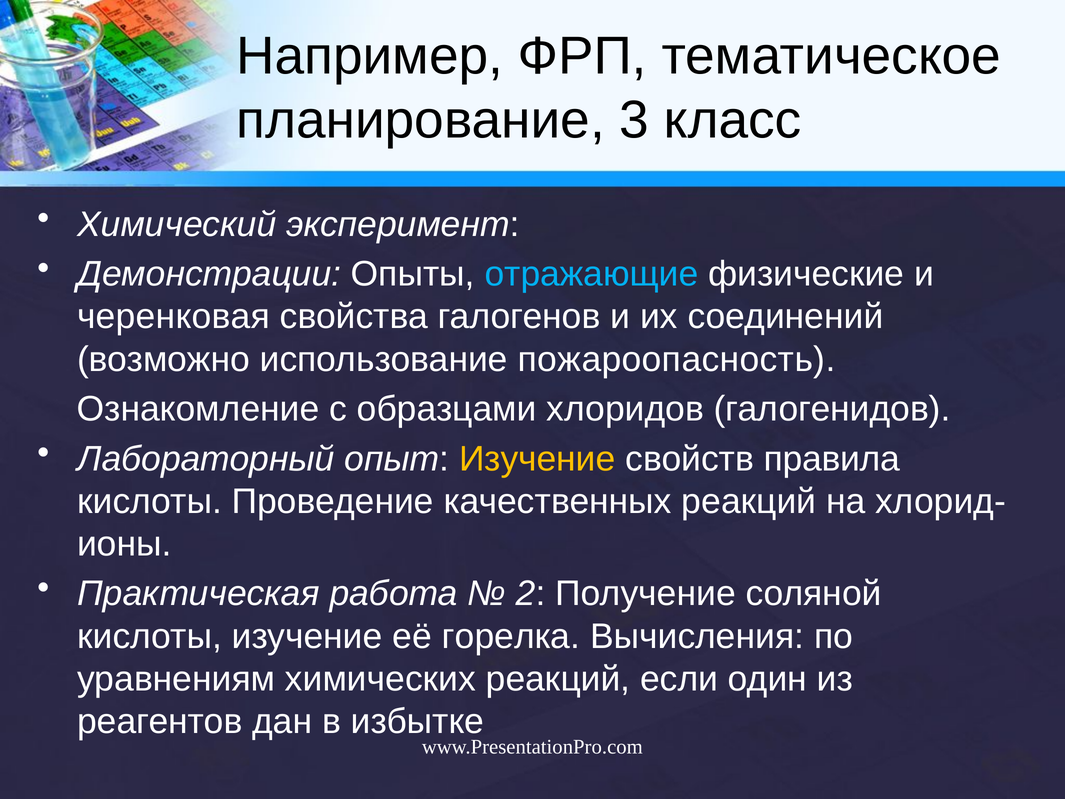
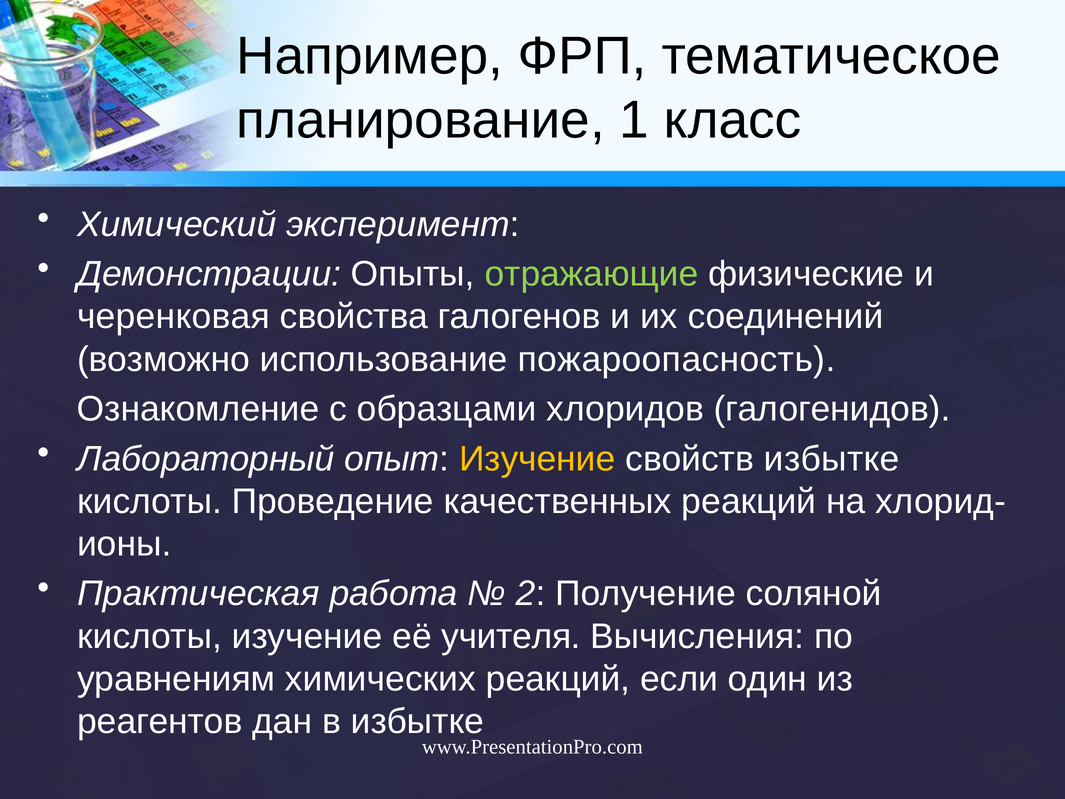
3: 3 -> 1 (634, 120)
отражающие colour: light blue -> light green (591, 274)
свойств правила: правила -> избытке (832, 459)
горелка: горелка -> учителя (511, 636)
